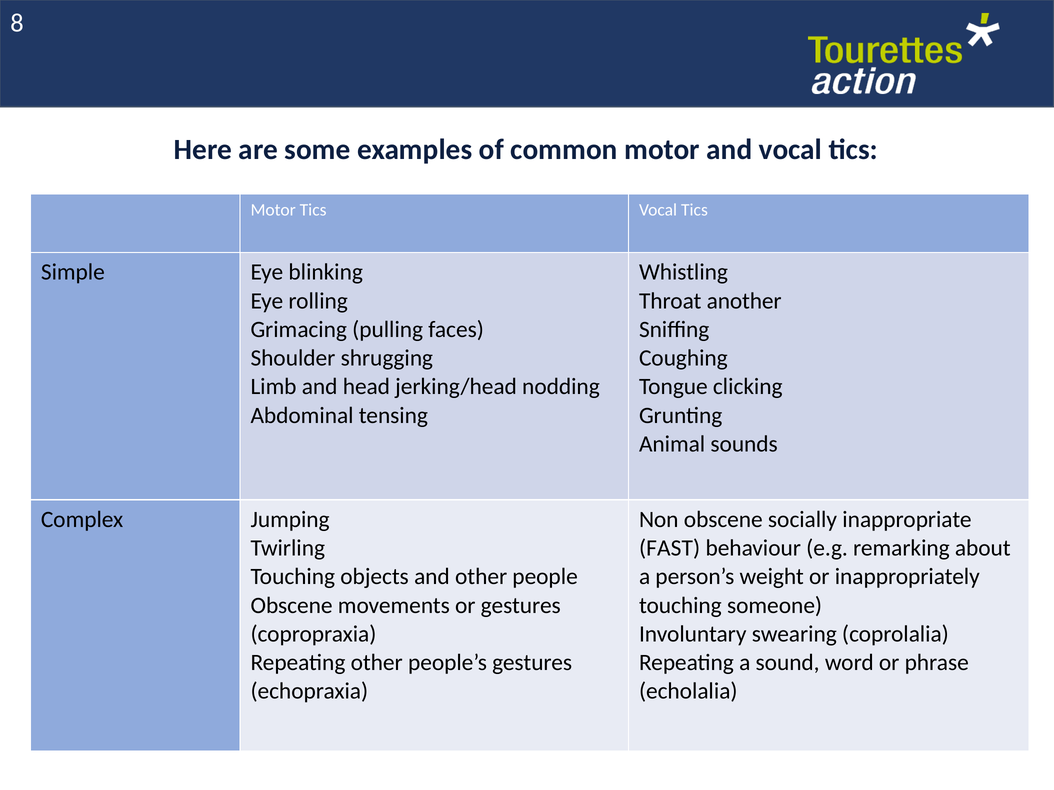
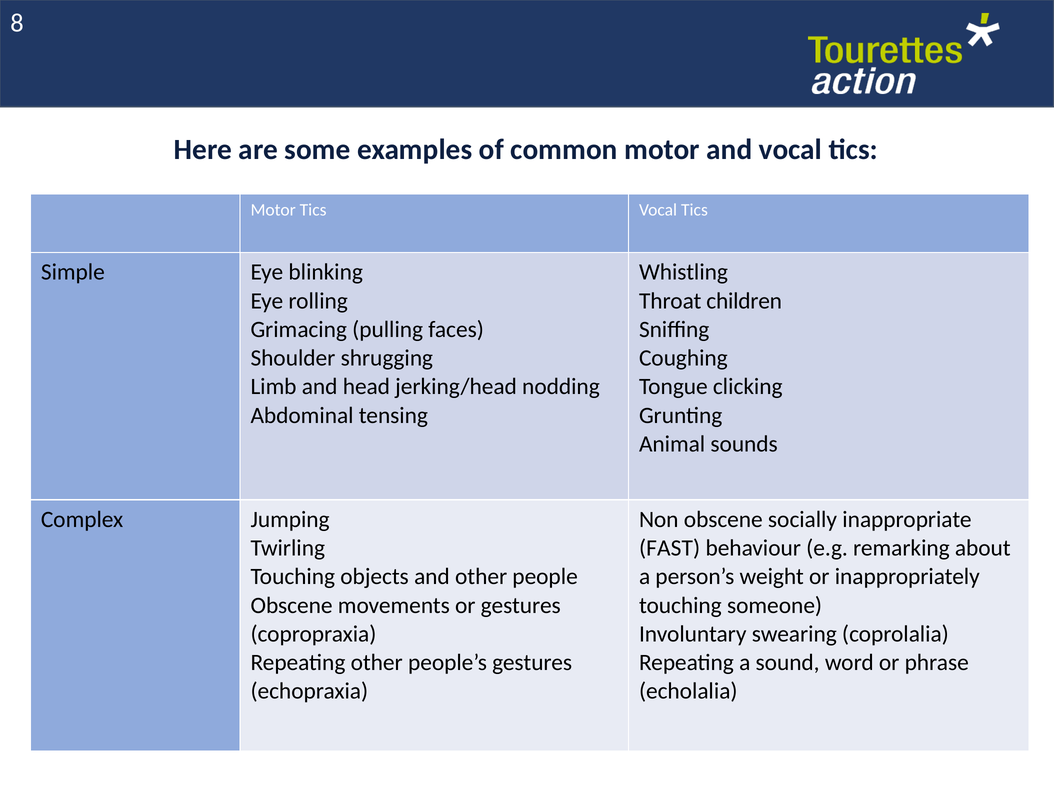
another: another -> children (744, 301)
